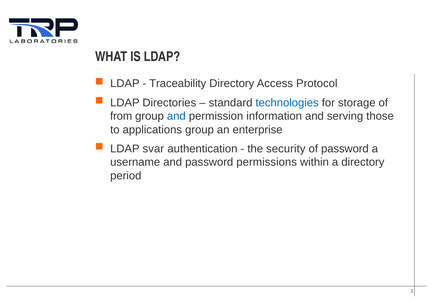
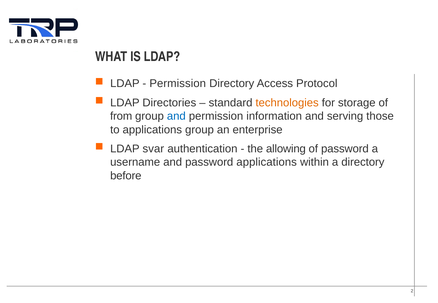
Traceability: Traceability -> Permission (178, 84)
technologies colour: blue -> orange (287, 103)
security: security -> allowing (286, 149)
password permissions: permissions -> applications (267, 162)
period: period -> before (126, 176)
